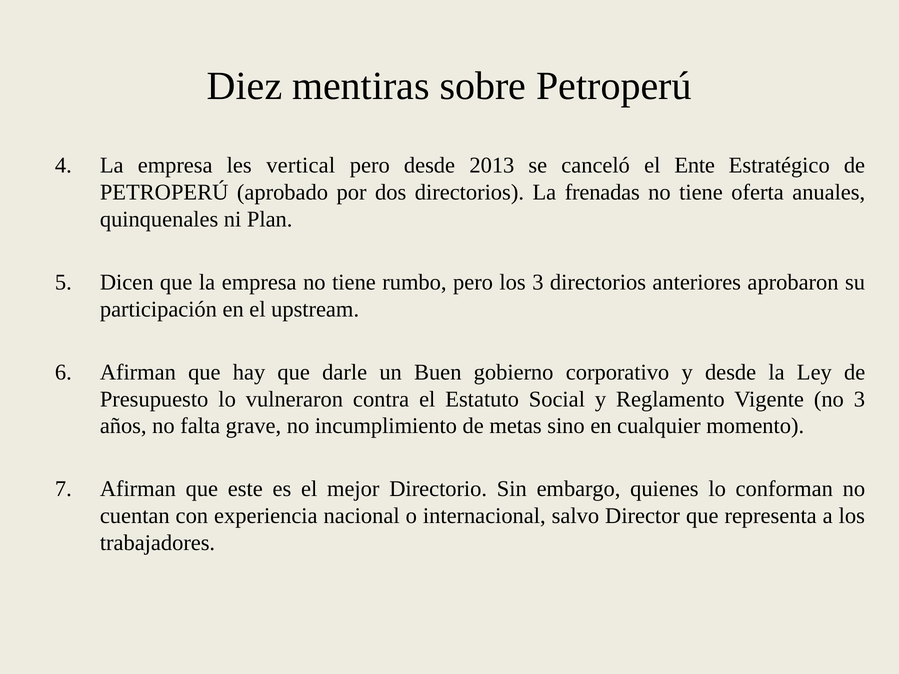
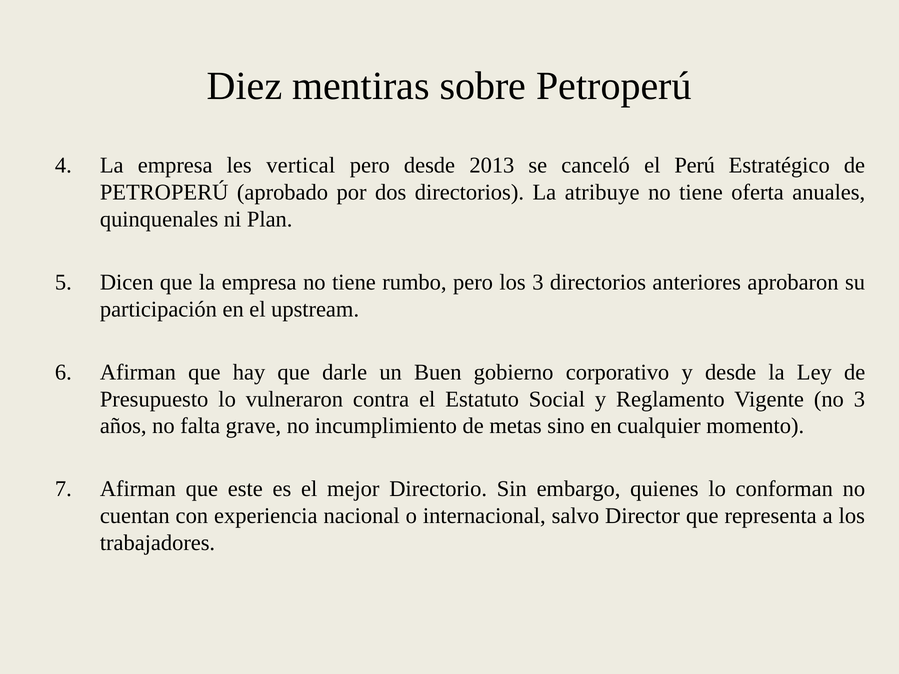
Ente: Ente -> Perú (695, 166)
frenadas: frenadas -> atribuye (602, 192)
